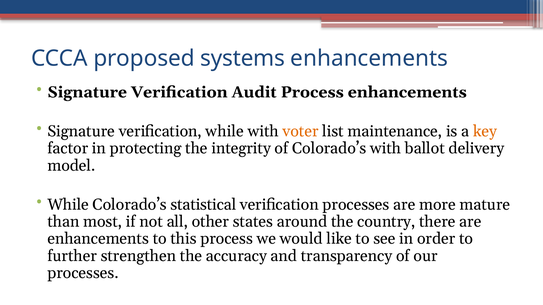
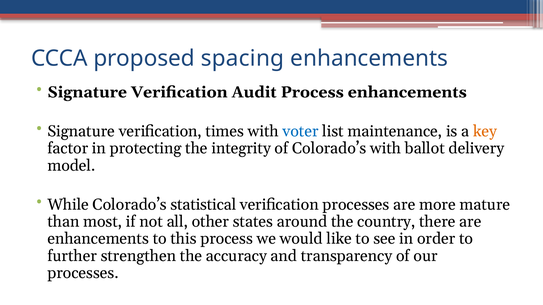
systems: systems -> spacing (242, 59)
verification while: while -> times (225, 131)
voter colour: orange -> blue (301, 131)
